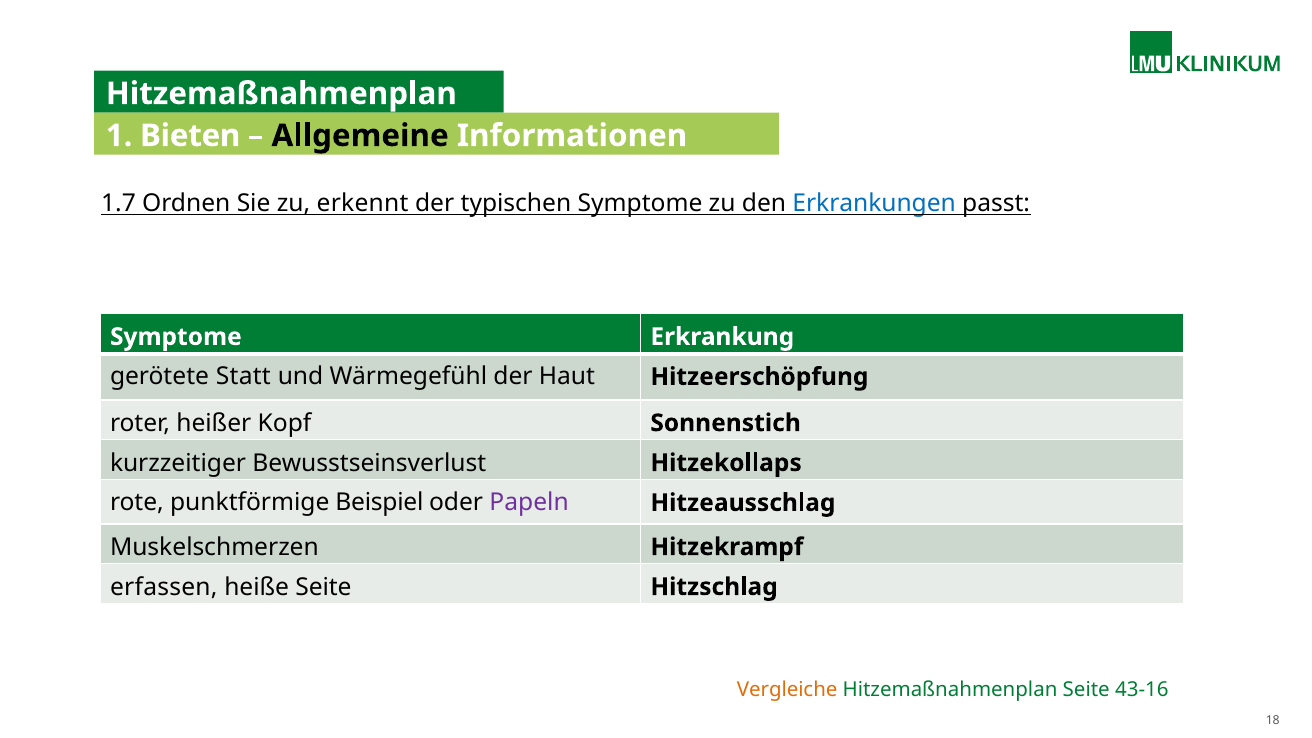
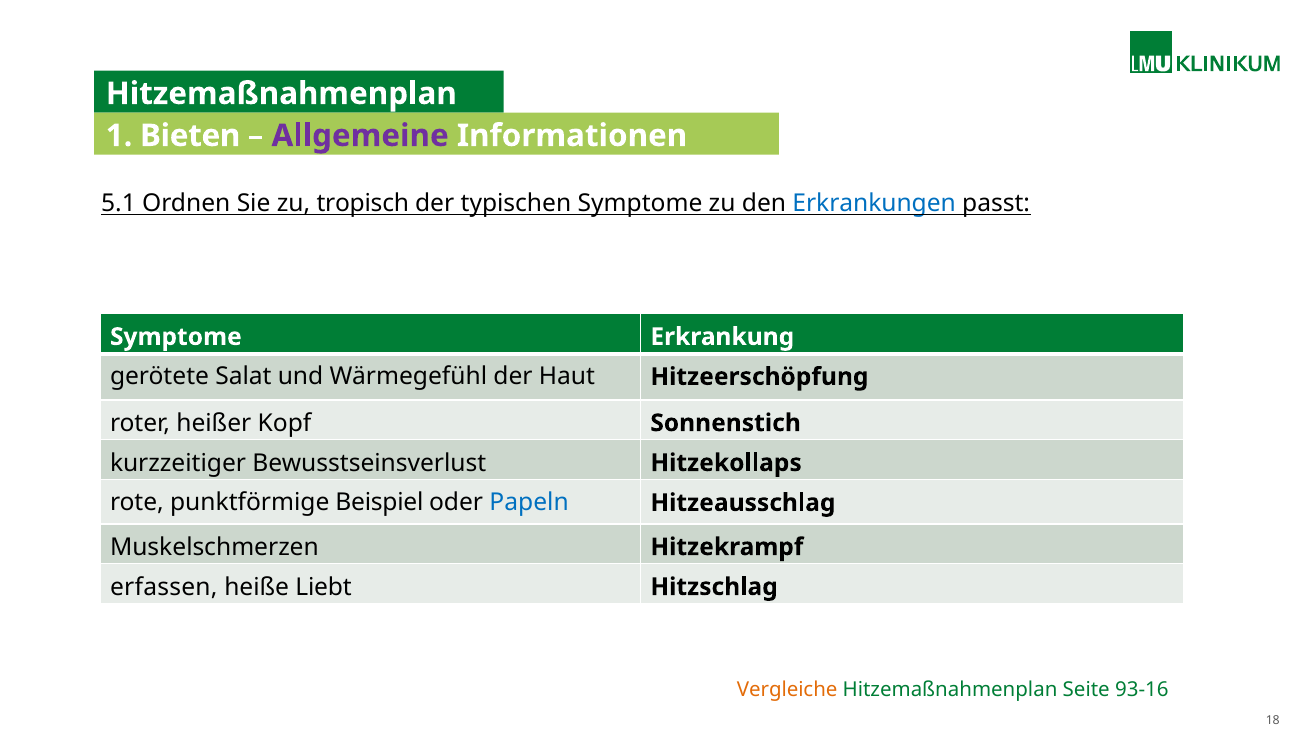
Allgemeine colour: black -> purple (360, 136)
1.7: 1.7 -> 5.1 (119, 203)
erkennt: erkennt -> tropisch (363, 203)
Statt: Statt -> Salat (243, 377)
Papeln colour: purple -> blue (529, 503)
heiße Seite: Seite -> Liebt (324, 587)
43-16: 43-16 -> 93-16 (1142, 690)
